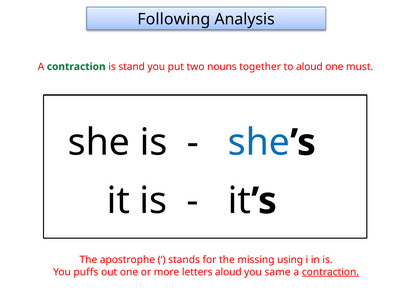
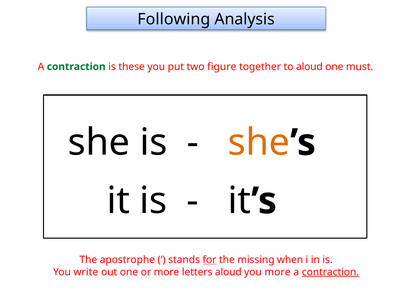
stand: stand -> these (132, 67)
nouns: nouns -> figure (222, 67)
she colour: blue -> orange (259, 143)
for underline: none -> present (209, 260)
using: using -> when (290, 260)
puffs: puffs -> write (86, 272)
you same: same -> more (278, 272)
